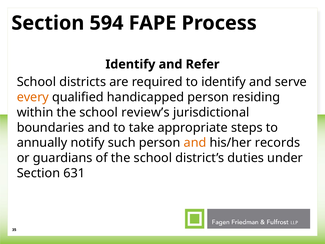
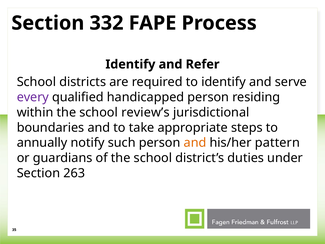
594: 594 -> 332 (106, 23)
every colour: orange -> purple (33, 97)
records: records -> pattern (277, 143)
631: 631 -> 263 (74, 173)
